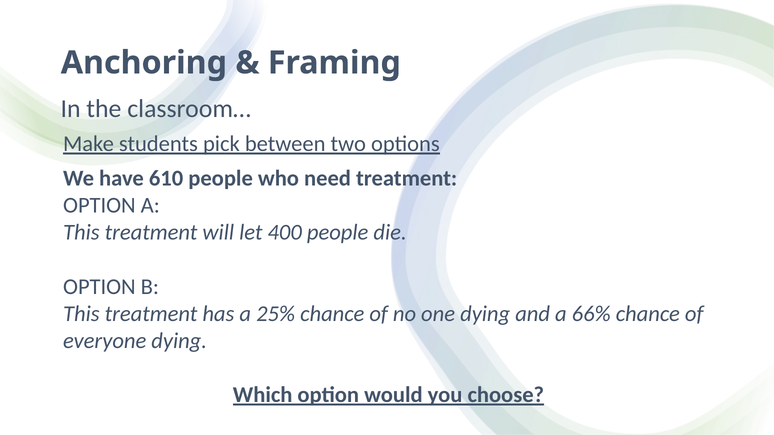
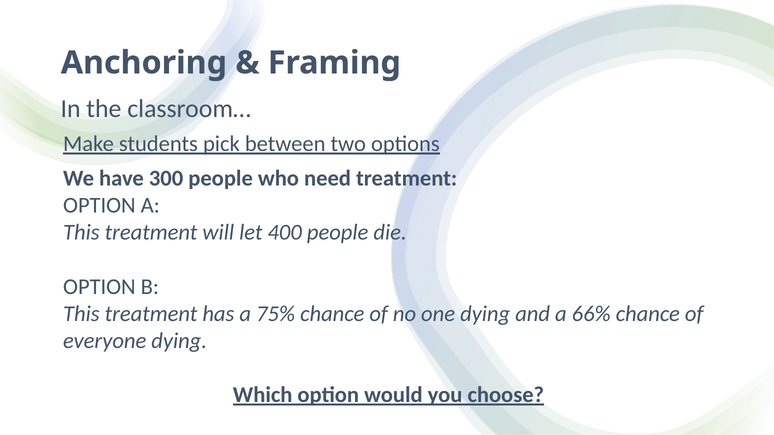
610: 610 -> 300 (166, 178)
25%: 25% -> 75% (276, 314)
